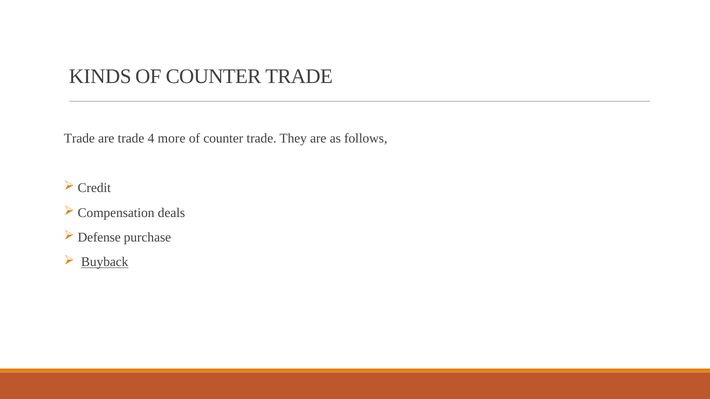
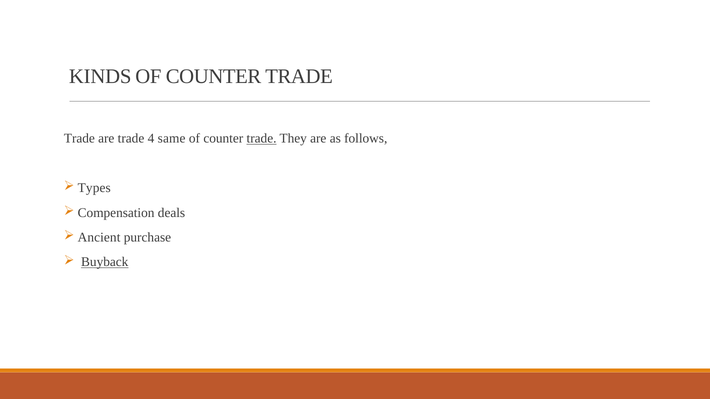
more: more -> same (172, 139)
trade underline: none -> present (262, 139)
Credit: Credit -> Types (94, 188)
Defense: Defense -> Ancient (99, 238)
